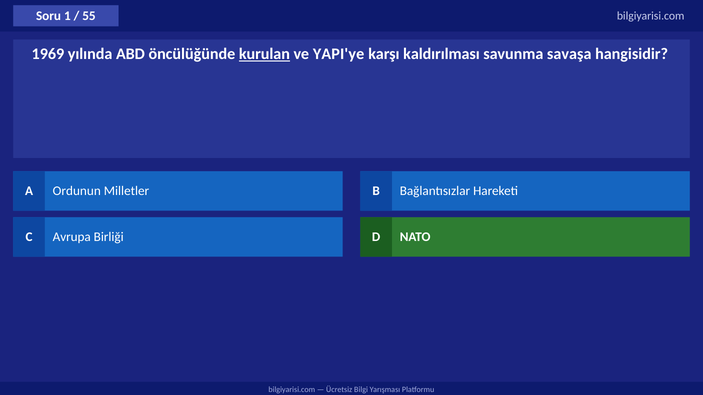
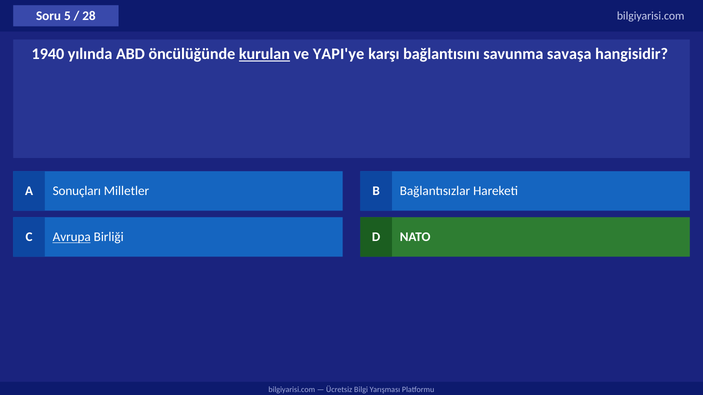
1: 1 -> 5 (67, 16)
55: 55 -> 28 (89, 16)
1969: 1969 -> 1940 (48, 54)
kaldırılması: kaldırılması -> bağlantısını (441, 54)
Ordunun: Ordunun -> Sonuçları (77, 191)
Avrupa underline: none -> present (72, 237)
